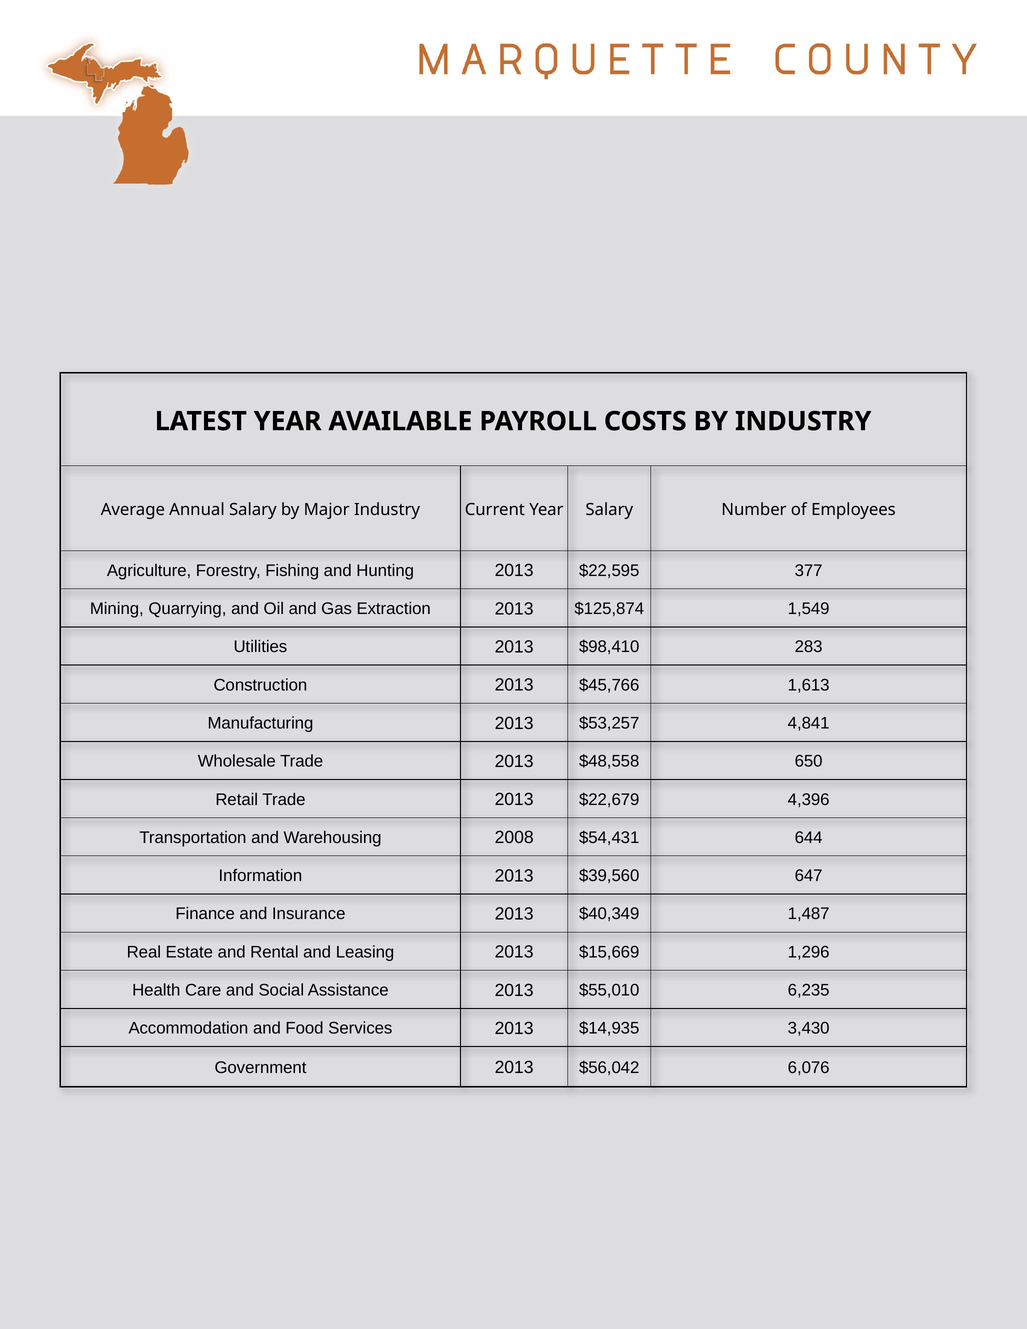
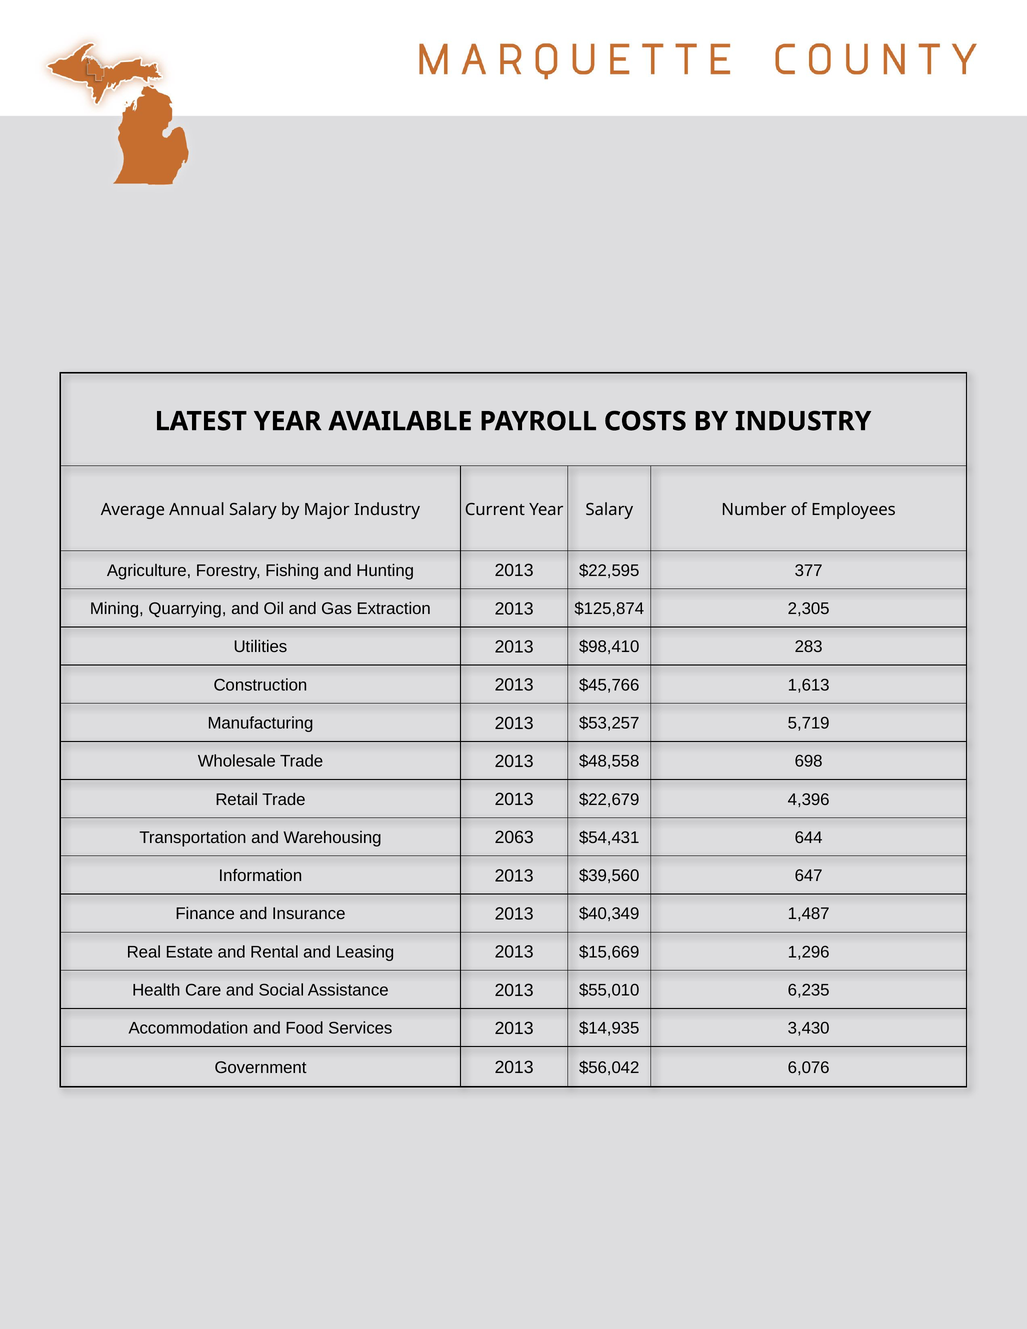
1,549: 1,549 -> 2,305 (809, 609)
4,841: 4,841 -> 5,719 (809, 723)
650: 650 -> 698 (809, 761)
2008: 2008 -> 2063 (514, 838)
